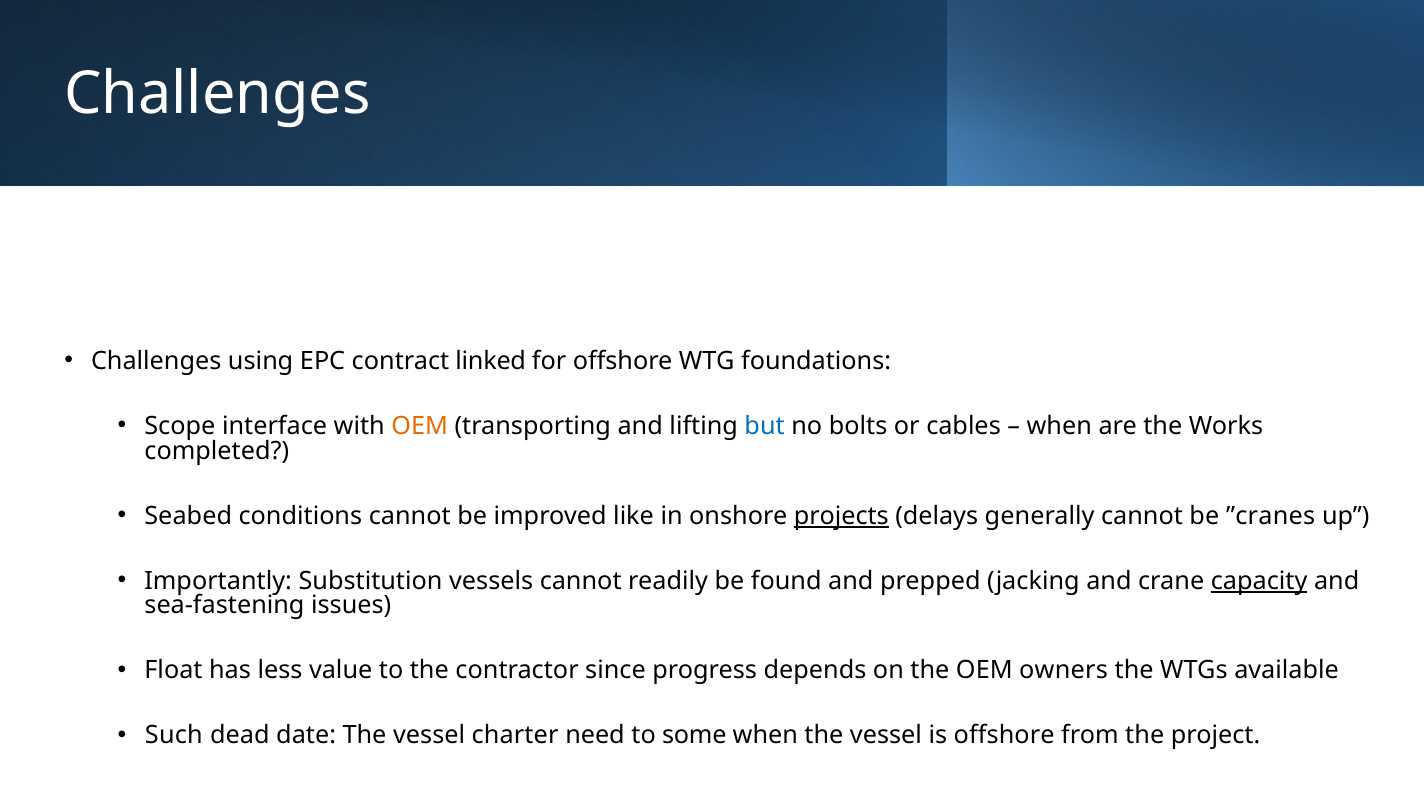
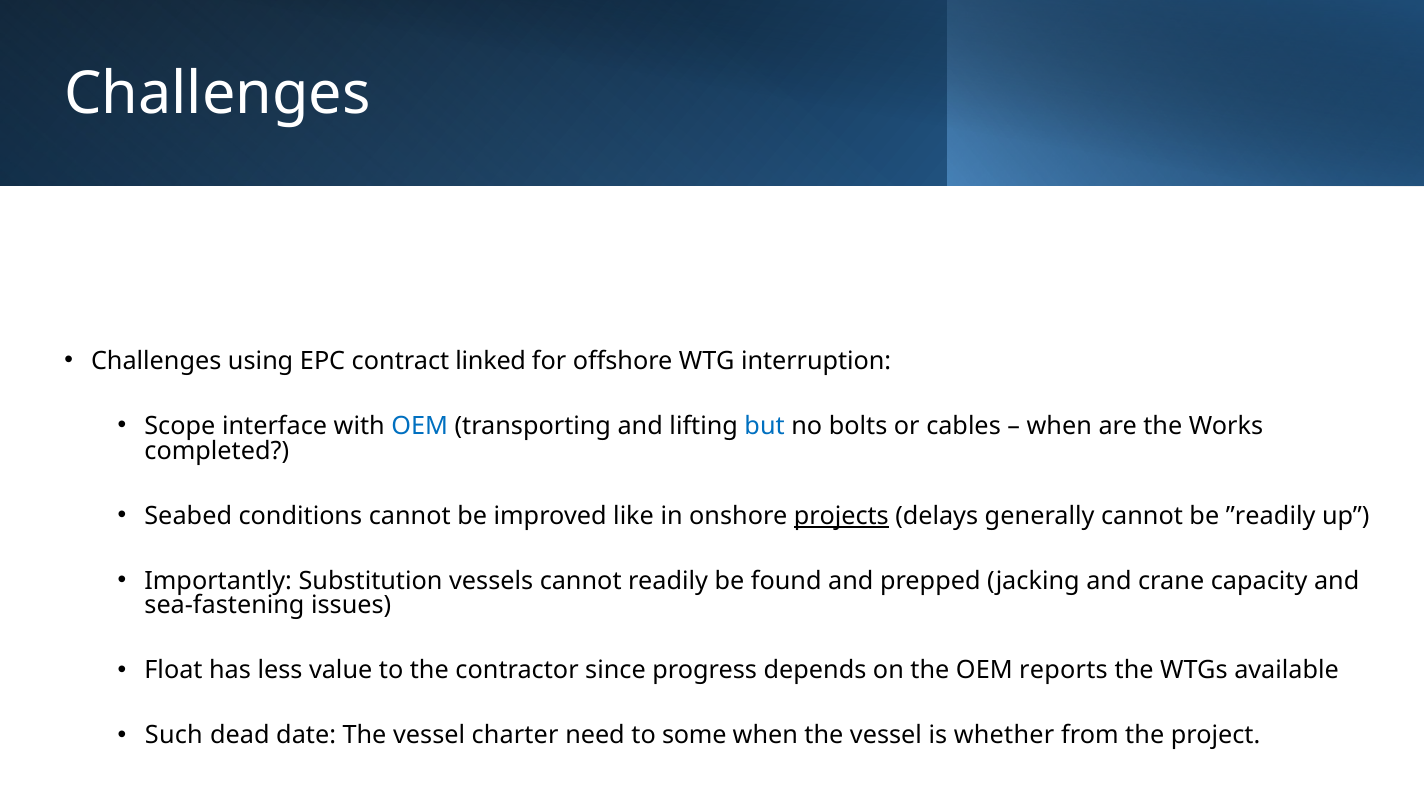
foundations: foundations -> interruption (816, 361)
OEM colour: orange -> blue (420, 426)
”cranes: ”cranes -> ”readily (1271, 516)
capacity underline: present -> none (1259, 581)
owners: owners -> reports (1064, 671)
is offshore: offshore -> whether (1004, 736)
